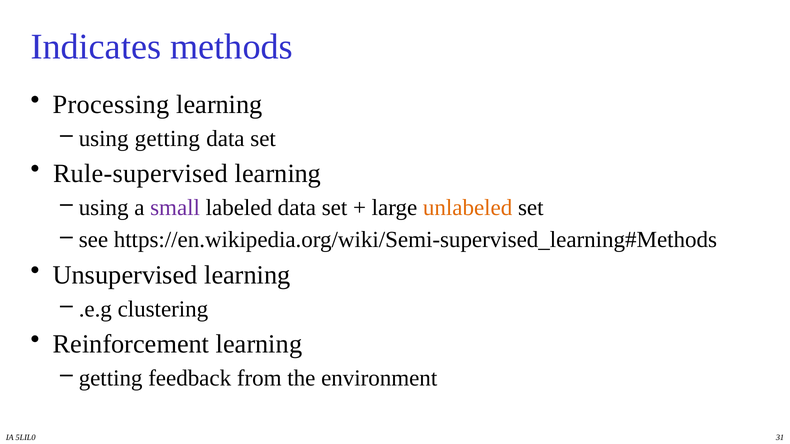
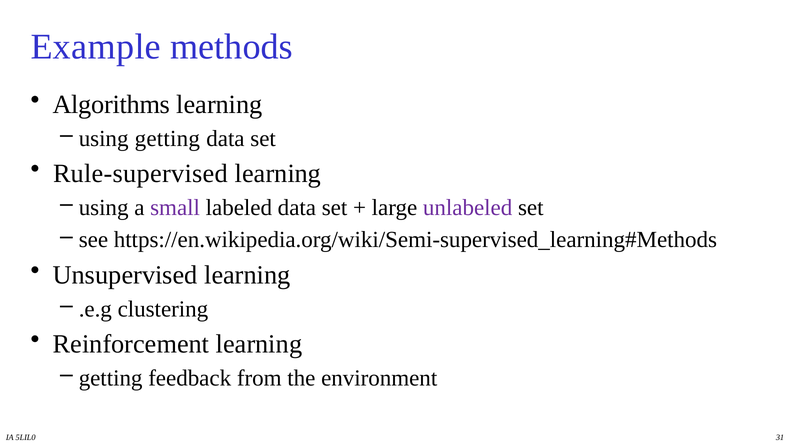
Indicates: Indicates -> Example (96, 47)
Processing: Processing -> Algorithms (111, 105)
unlabeled colour: orange -> purple (468, 208)
